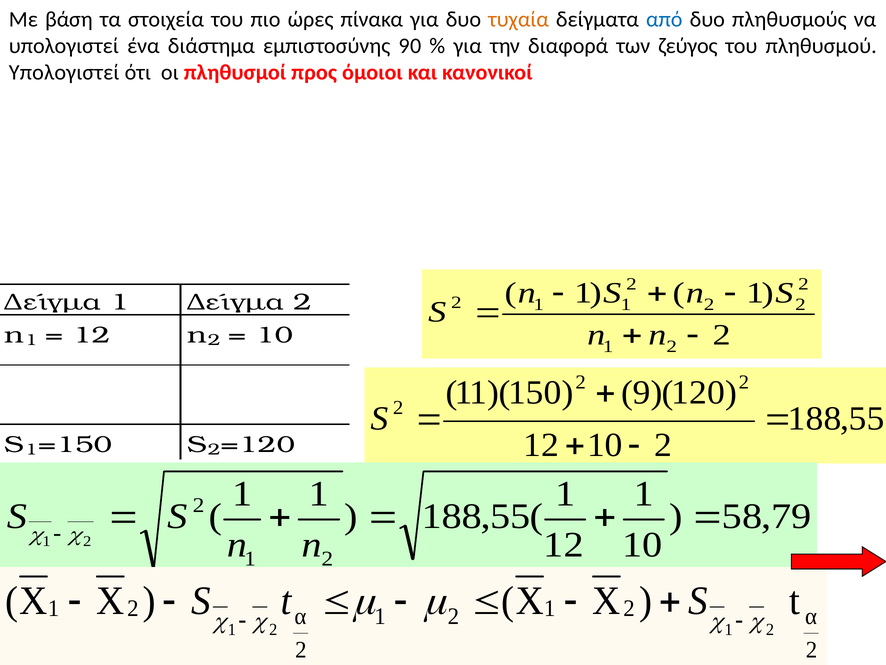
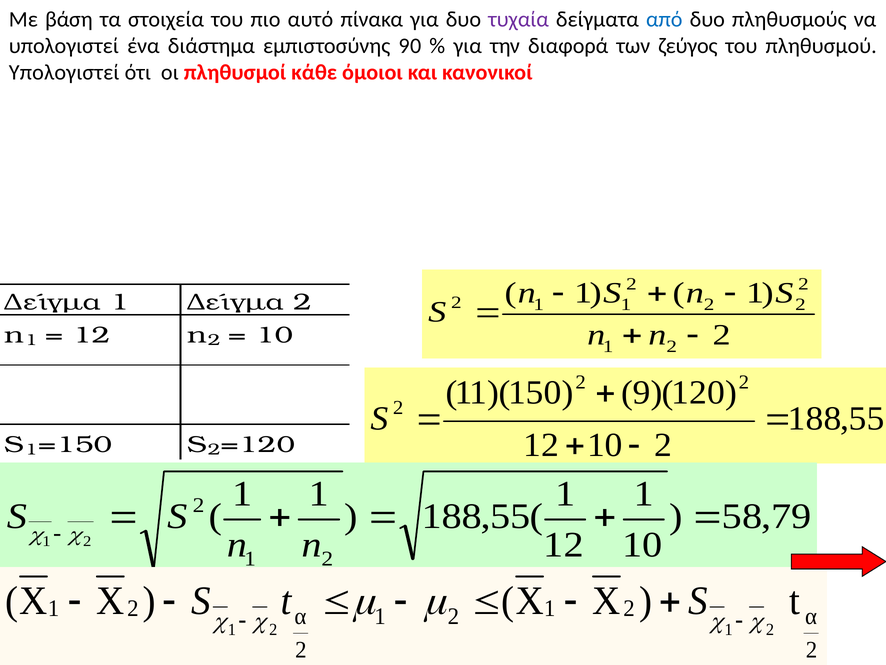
ώρες: ώρες -> αυτό (310, 19)
τυχαία colour: orange -> purple (519, 19)
προς: προς -> κάθε (314, 72)
